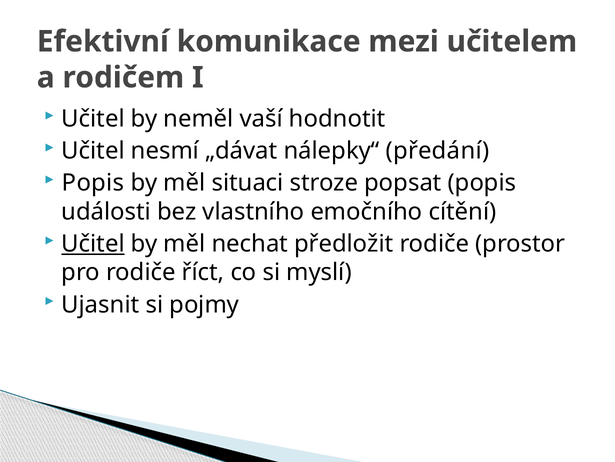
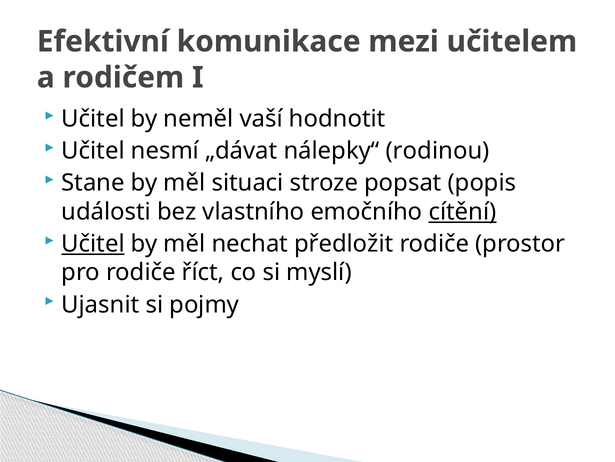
předání: předání -> rodinou (438, 151)
Popis: Popis -> Stane (93, 183)
cítění underline: none -> present (462, 211)
